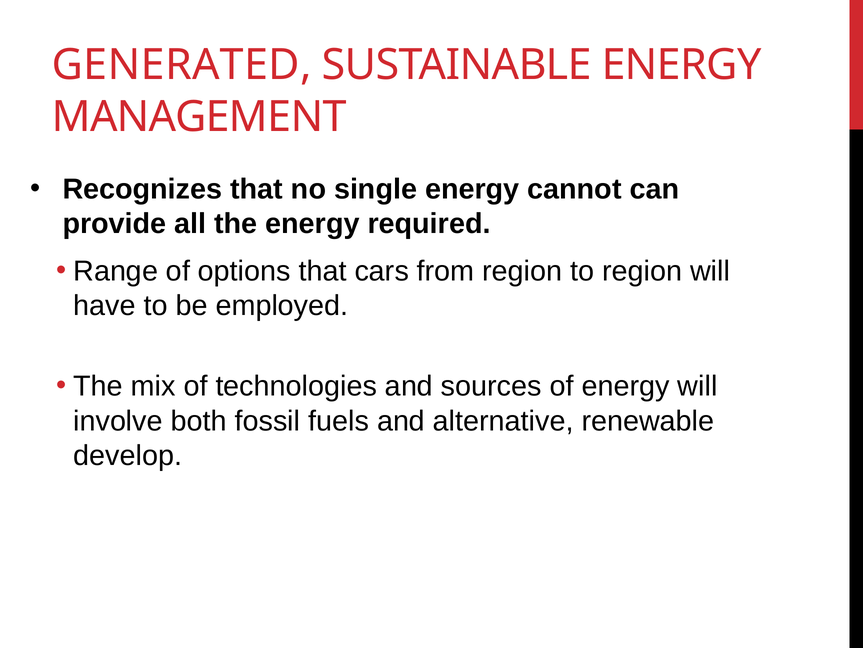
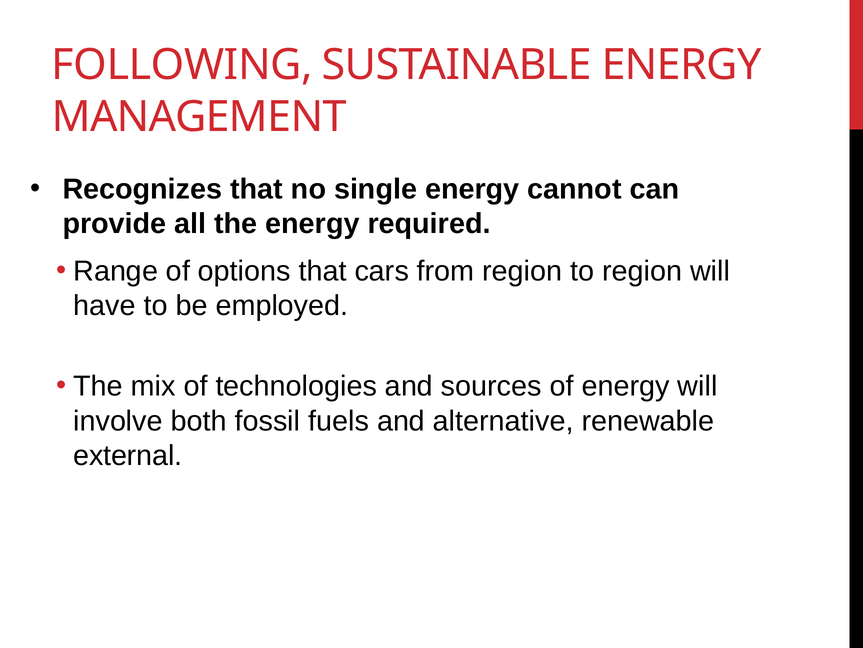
GENERATED: GENERATED -> FOLLOWING (182, 65)
develop: develop -> external (128, 455)
